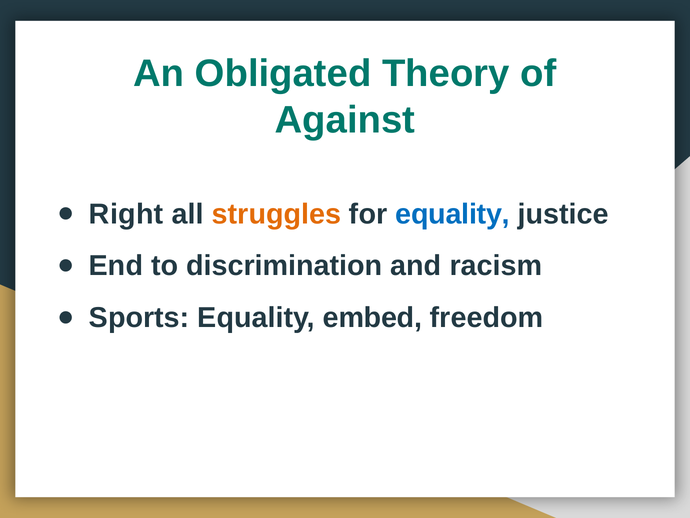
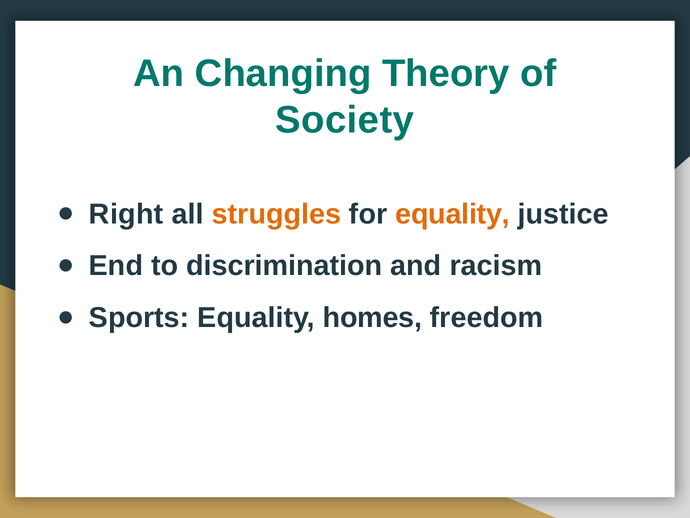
Obligated: Obligated -> Changing (283, 74)
Against: Against -> Society (345, 120)
equality colour: blue -> orange (453, 214)
embed: embed -> homes (373, 317)
